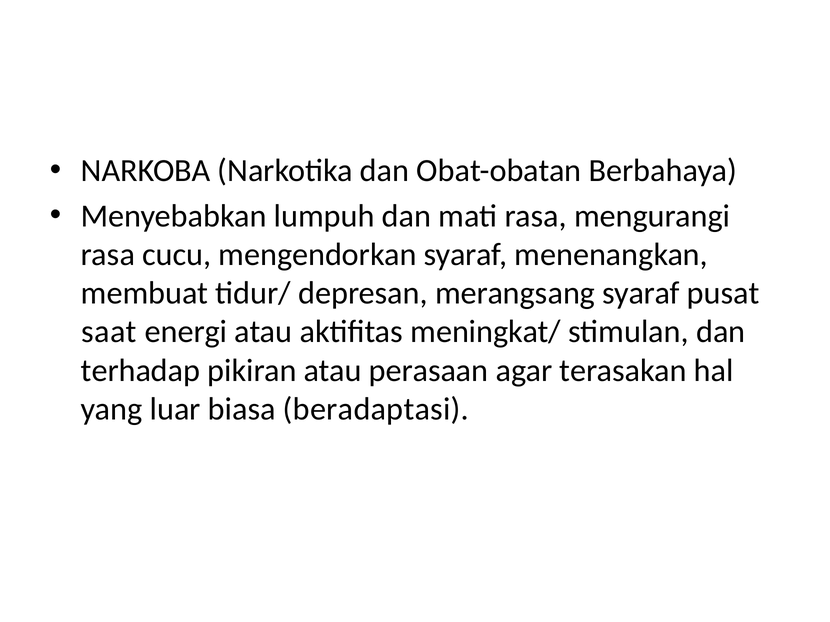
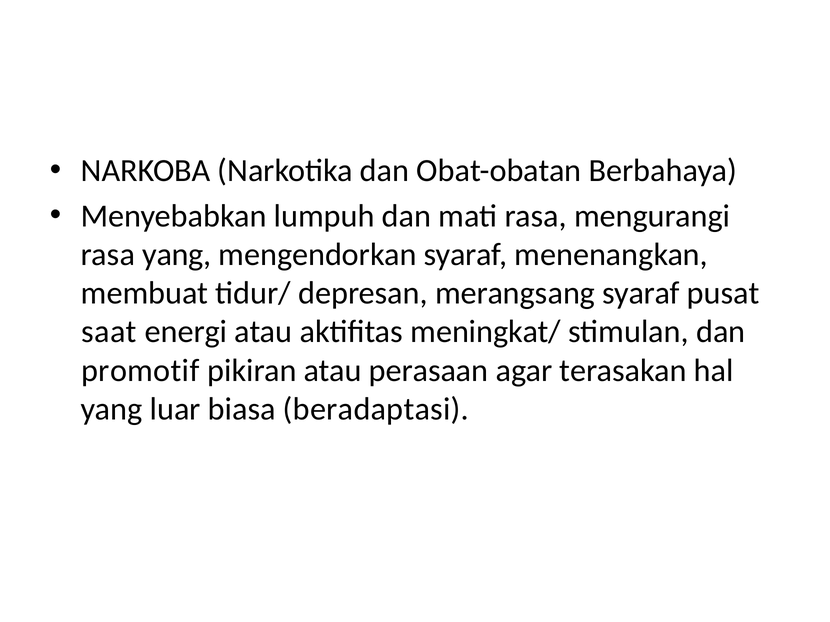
rasa cucu: cucu -> yang (177, 255)
terhadap: terhadap -> promotif (140, 371)
